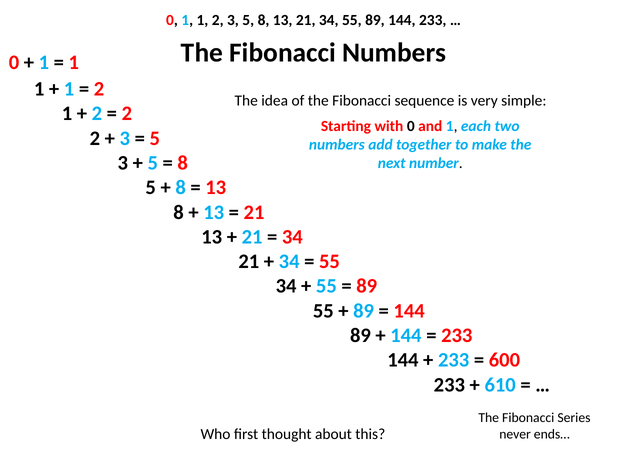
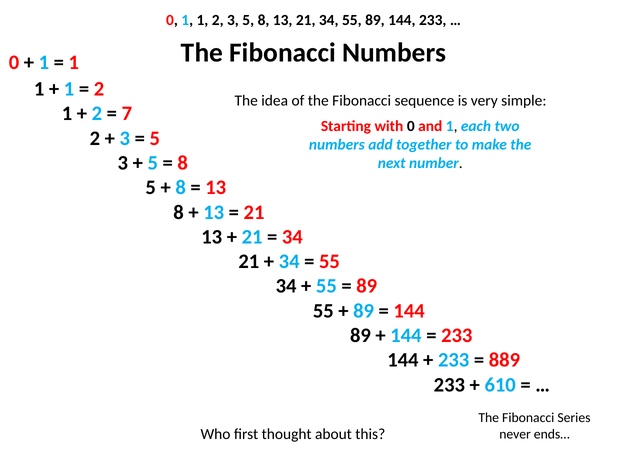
2: 2 -> 7 (127, 114)
600: 600 -> 889 (504, 361)
